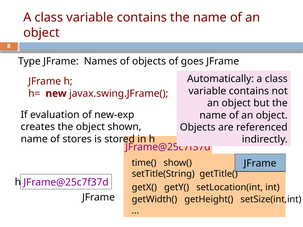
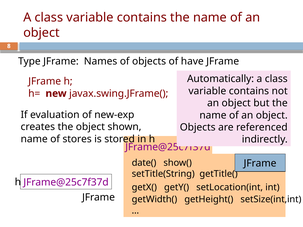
goes: goes -> have (192, 61)
time(: time( -> date( (144, 163)
